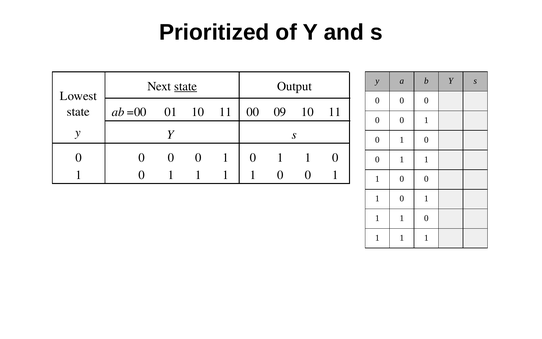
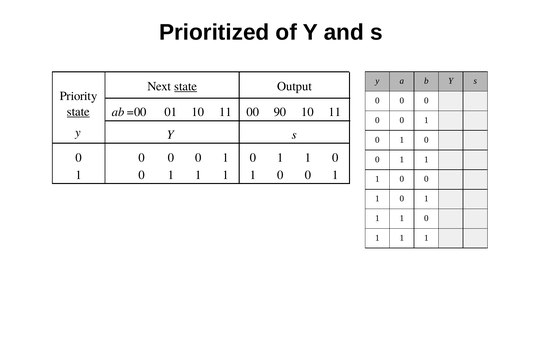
Lowest: Lowest -> Priority (79, 96)
state underline: none -> present (78, 112)
09: 09 -> 90 (280, 112)
